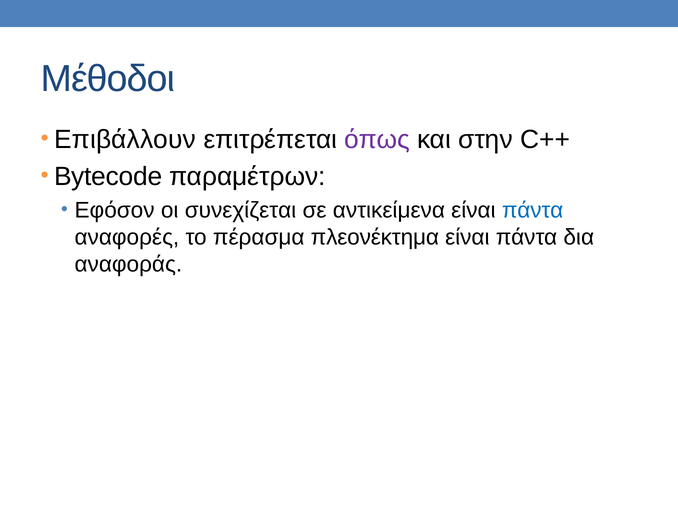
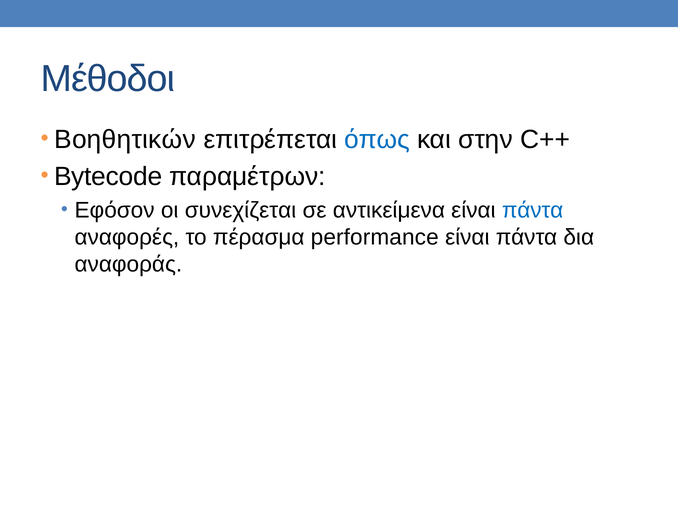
Επιβάλλουν: Επιβάλλουν -> Βοηθητικών (125, 140)
όπως colour: purple -> blue (377, 140)
πλεονέκτημα: πλεονέκτημα -> performance (375, 237)
